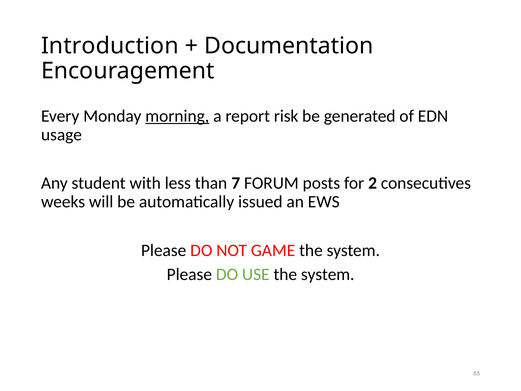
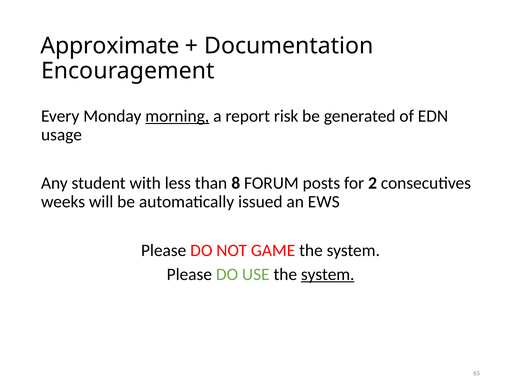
Introduction: Introduction -> Approximate (110, 46)
7: 7 -> 8 (236, 183)
system underline: none -> present (328, 274)
